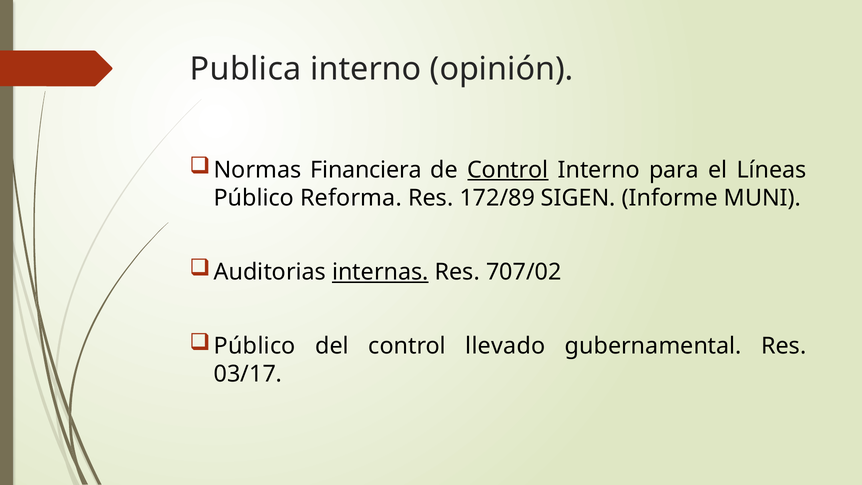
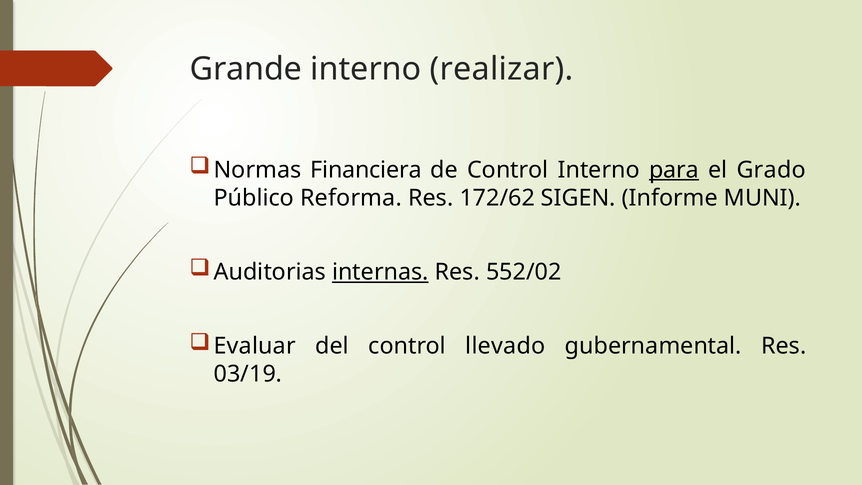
Publica: Publica -> Grande (246, 69)
opinión: opinión -> realizar (502, 69)
Control underline: present -> none (508, 170)
para underline: none -> present (674, 170)
Líneas: Líneas -> Grado (771, 170)
172/89: 172/89 -> 172/62 (497, 198)
707/02: 707/02 -> 552/02 (524, 272)
Público: Público -> Evaluar (255, 346)
03/17: 03/17 -> 03/19 (248, 374)
